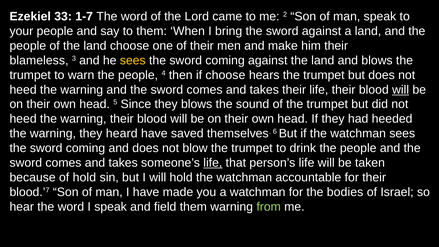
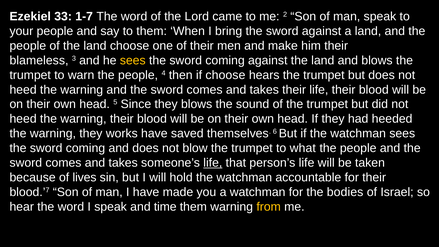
will underline: present -> none (401, 90)
heard: heard -> works (122, 134)
drink: drink -> what (303, 148)
of hold: hold -> lives (85, 177)
field: field -> time (165, 207)
from colour: light green -> yellow (269, 207)
